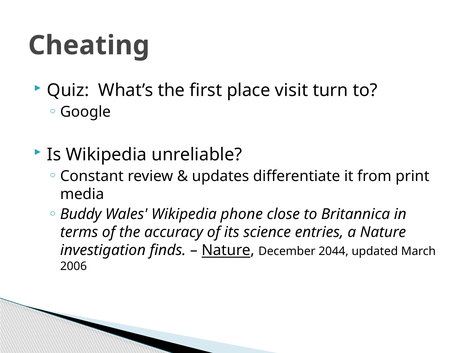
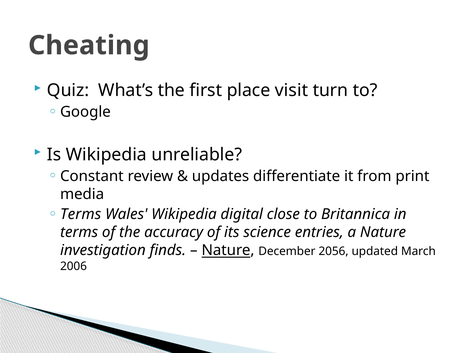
Buddy: Buddy -> Terms (81, 214)
phone: phone -> digital (242, 214)
2044: 2044 -> 2056 (334, 251)
